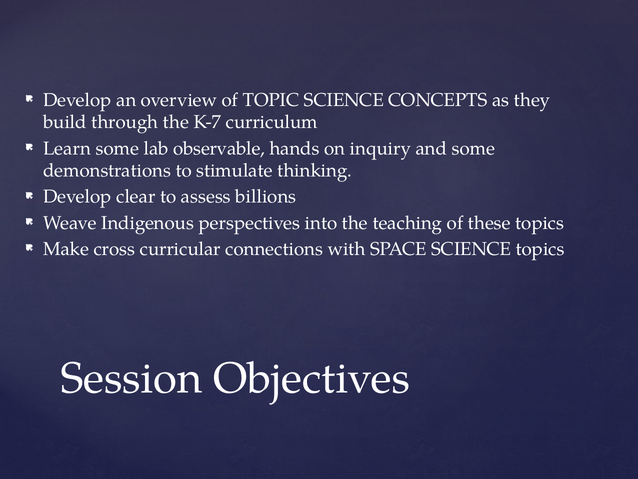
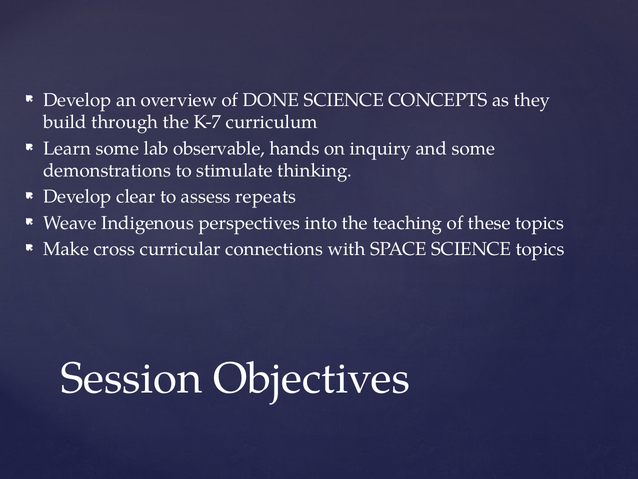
TOPIC: TOPIC -> DONE (271, 100)
billions: billions -> repeats (266, 197)
